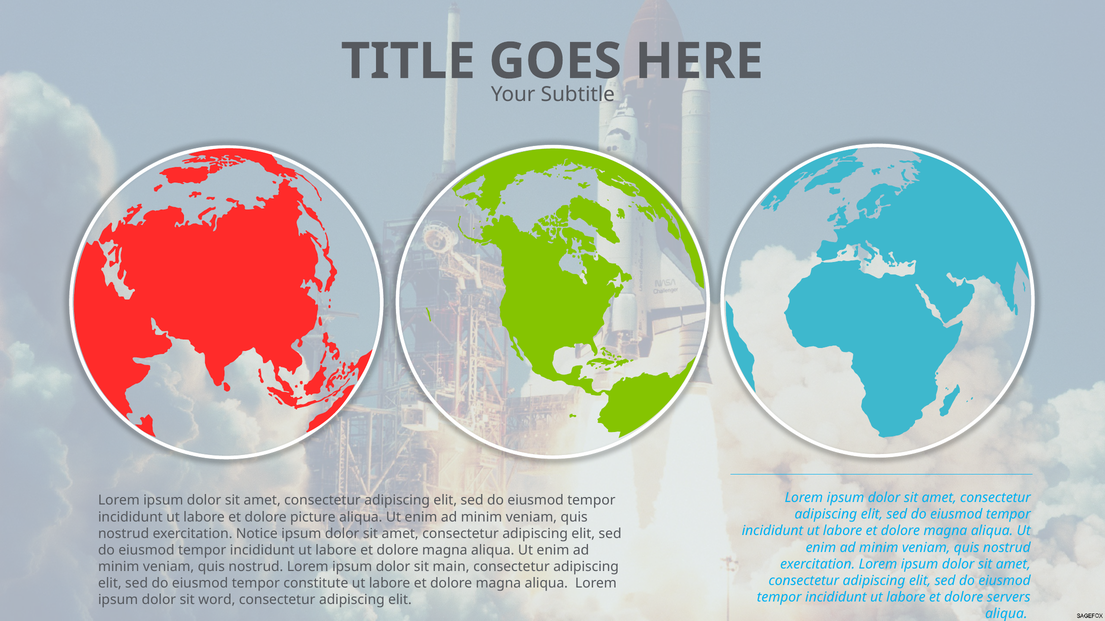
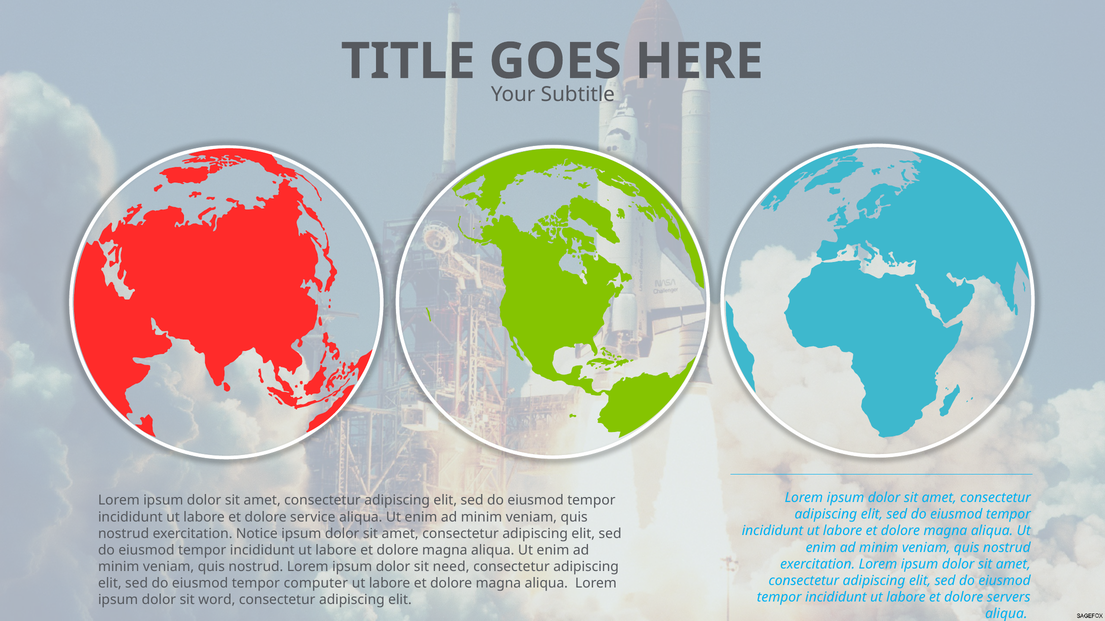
picture: picture -> service (313, 517)
main: main -> need (451, 567)
constitute: constitute -> computer (316, 584)
